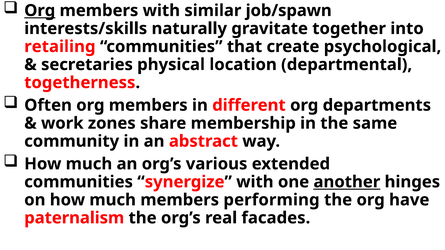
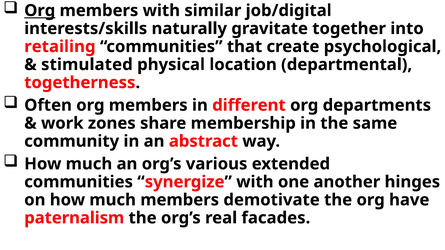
job/spawn: job/spawn -> job/digital (289, 11)
secretaries: secretaries -> stimulated (87, 65)
another underline: present -> none (347, 182)
performing: performing -> demotivate (272, 200)
